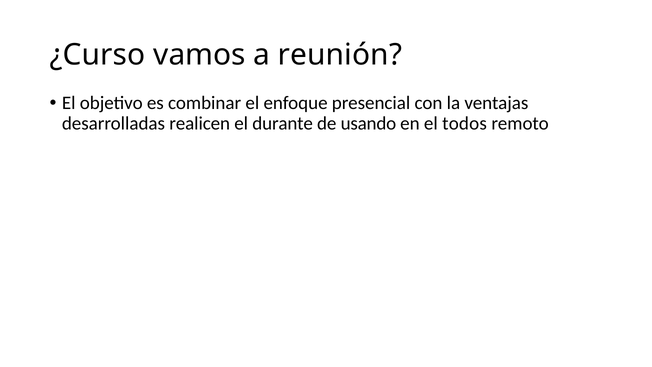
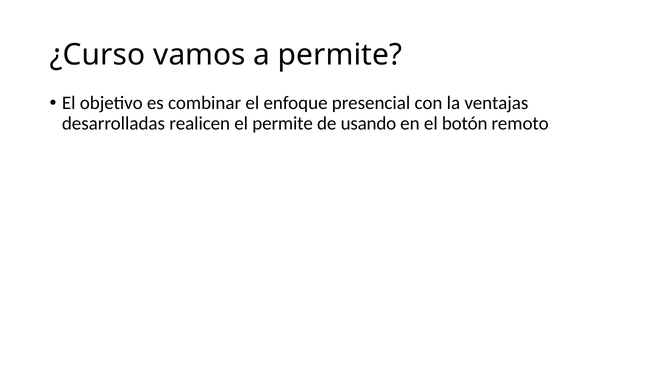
a reunión: reunión -> permite (340, 55)
el durante: durante -> permite (283, 123)
todos: todos -> botón (465, 123)
